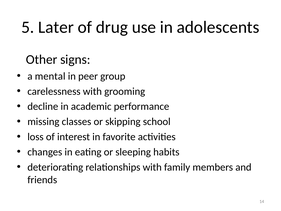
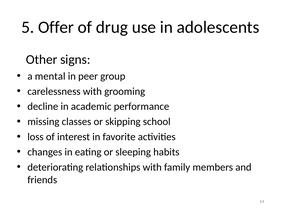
Later: Later -> Offer (56, 27)
